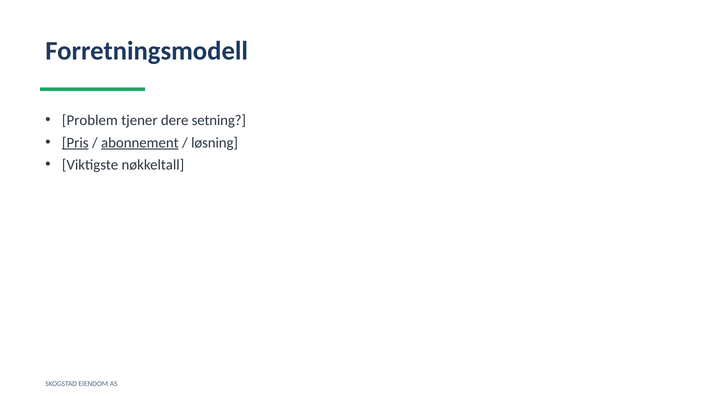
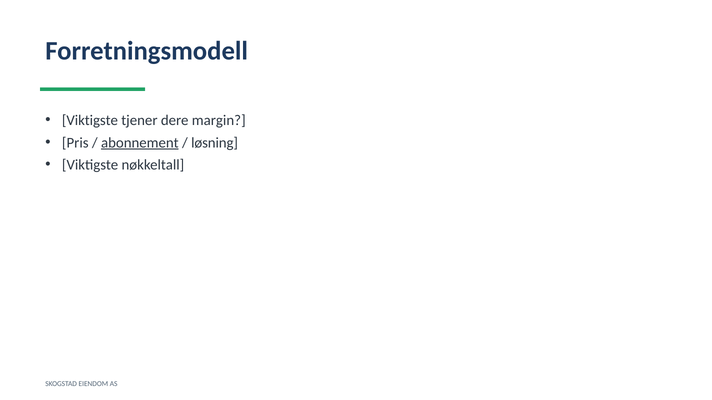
Problem: Problem -> Viktigste (90, 121)
setning: setning -> margin (219, 121)
Pris underline: present -> none (75, 143)
